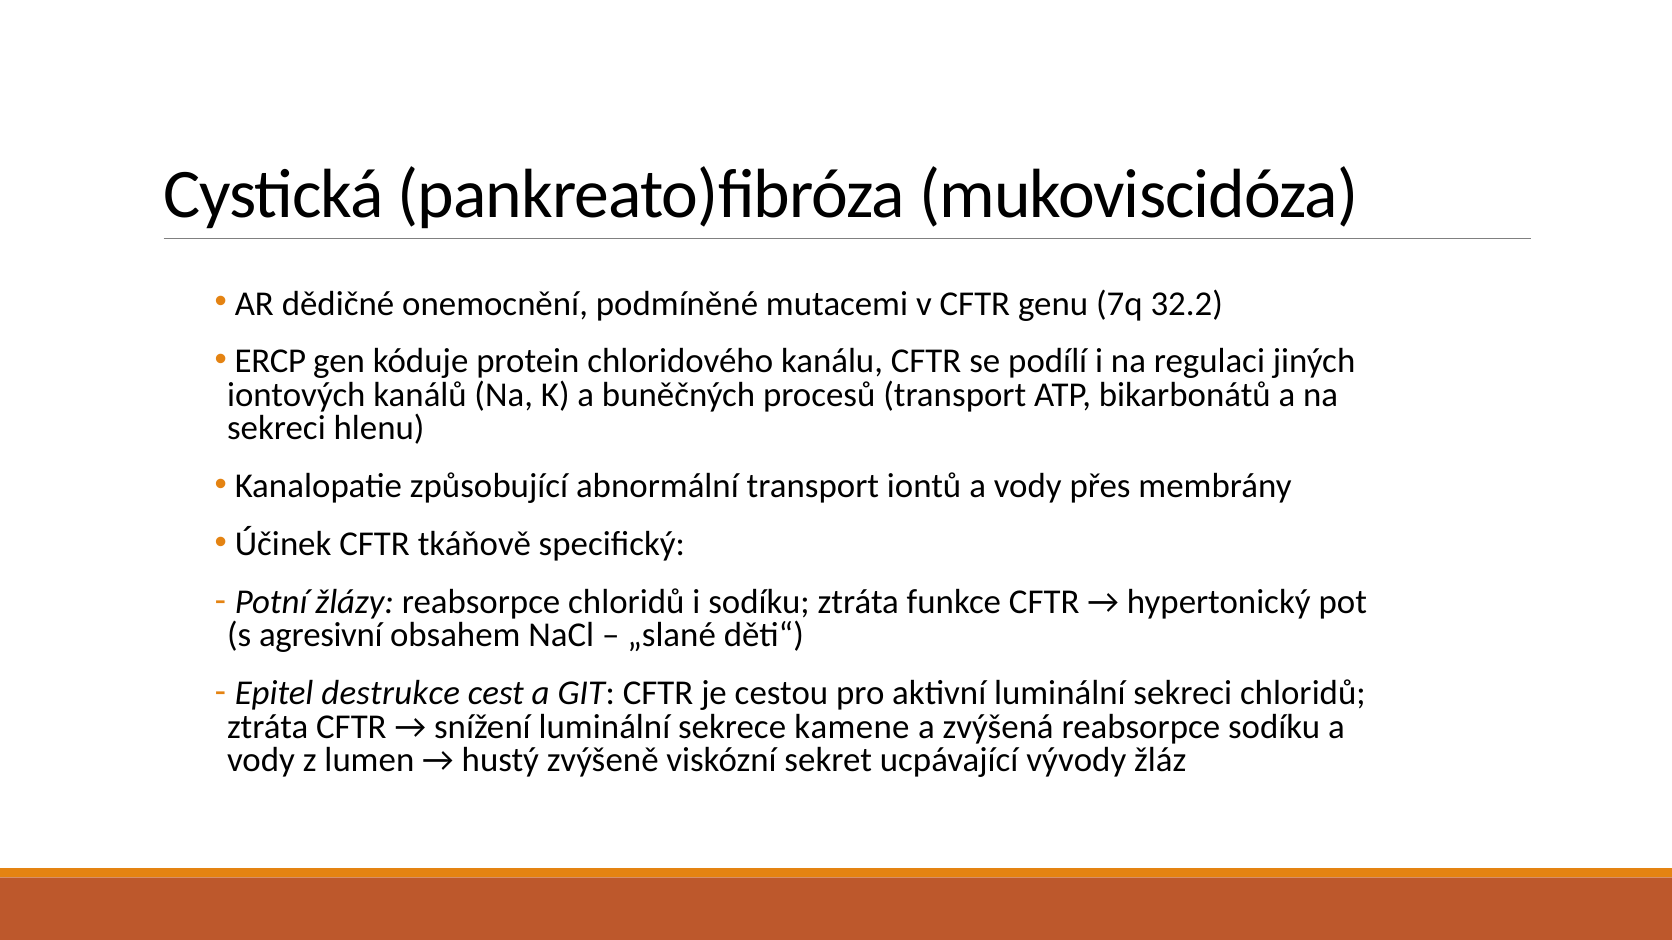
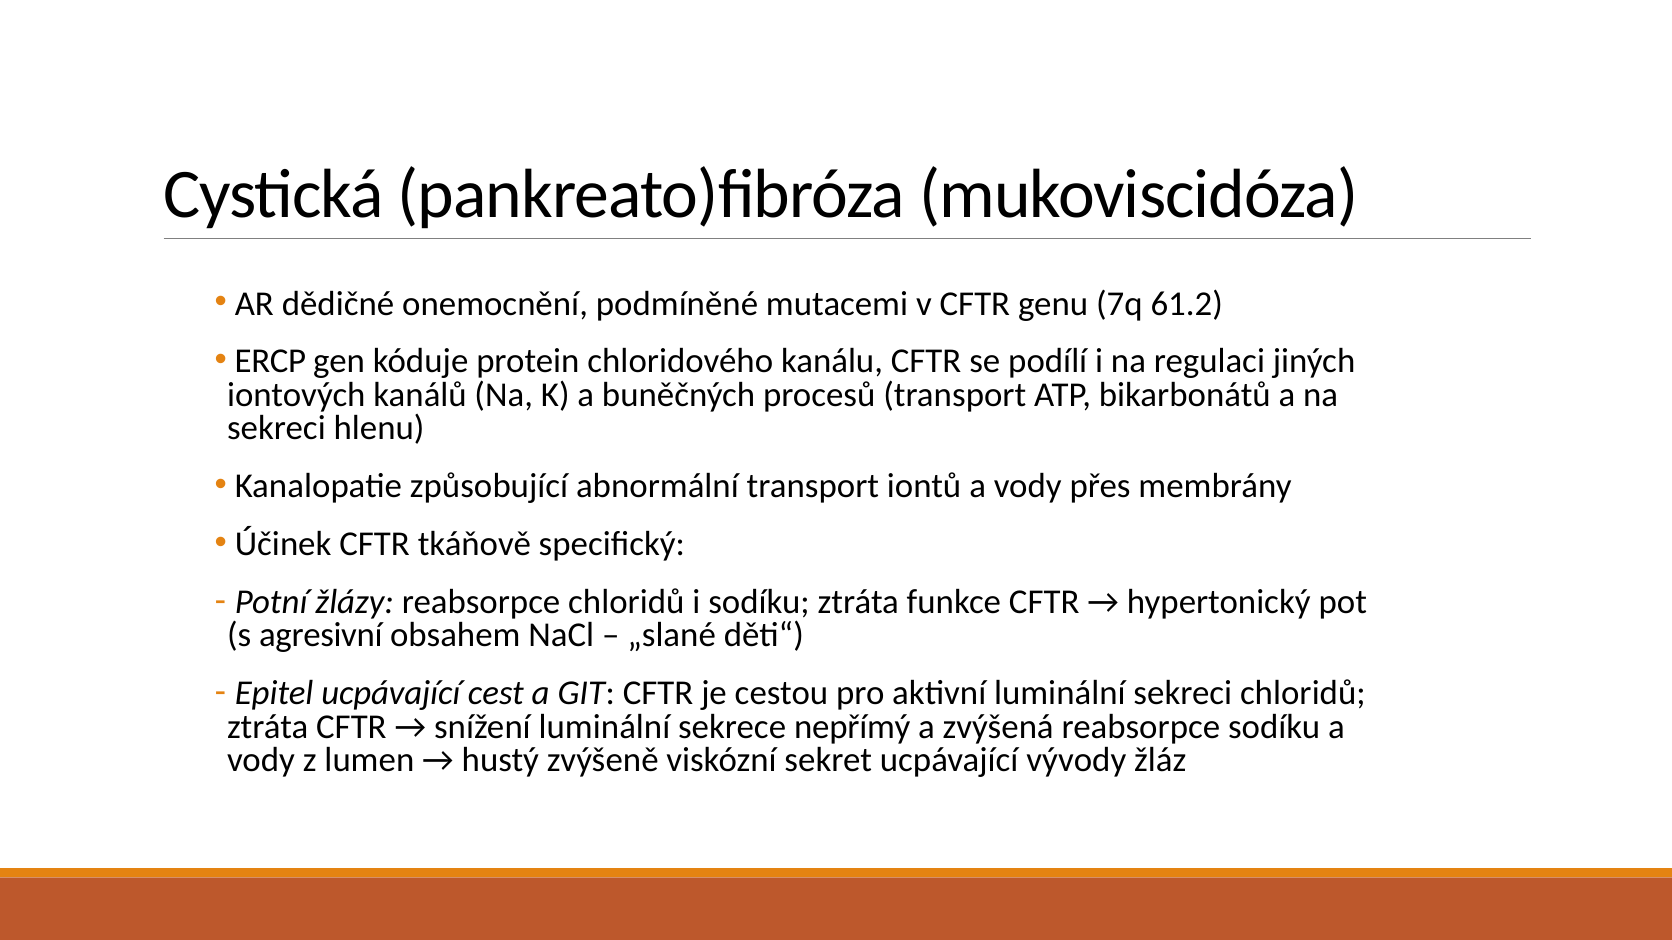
32.2: 32.2 -> 61.2 (1187, 304)
Epitel destrukce: destrukce -> ucpávající (391, 693)
kamene: kamene -> nepřímý (852, 727)
